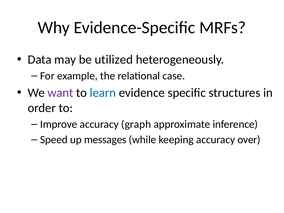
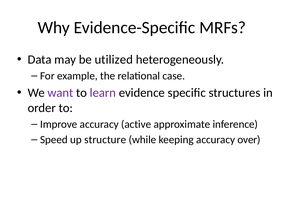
learn colour: blue -> purple (103, 93)
graph: graph -> active (136, 124)
messages: messages -> structure (105, 140)
